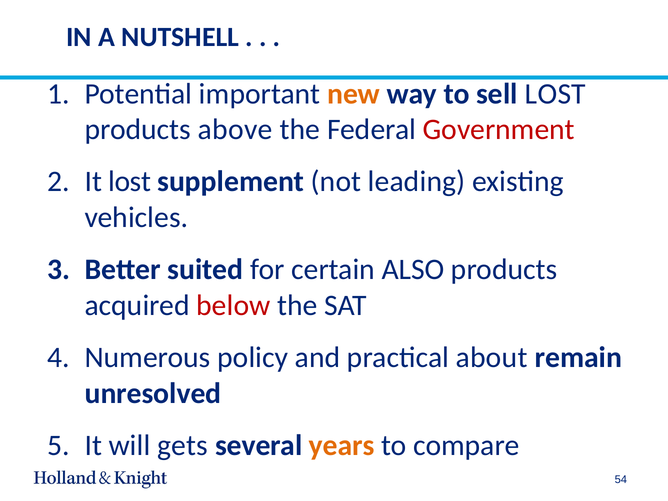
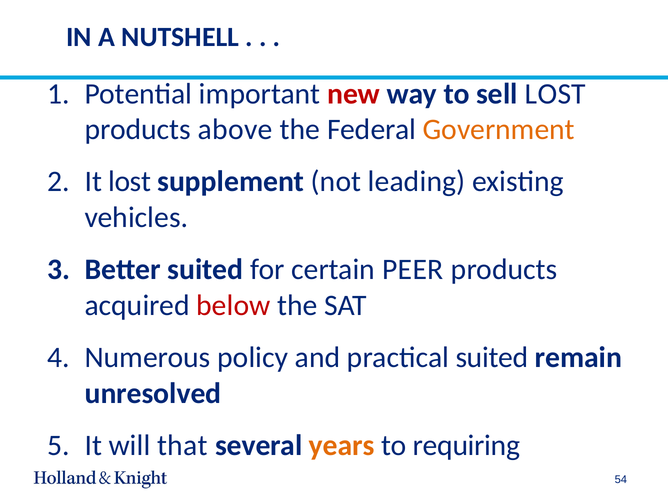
new colour: orange -> red (354, 94)
Government colour: red -> orange (499, 129)
ALSO: ALSO -> PEER (413, 270)
practical about: about -> suited (492, 358)
gets: gets -> that (182, 446)
compare: compare -> requiring (466, 446)
